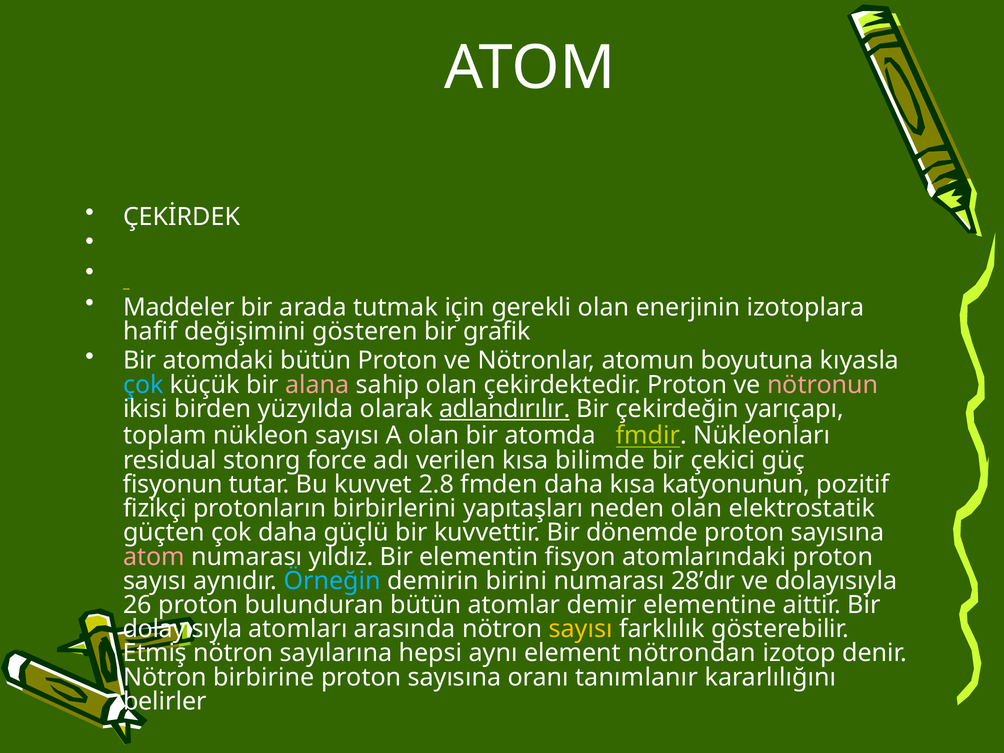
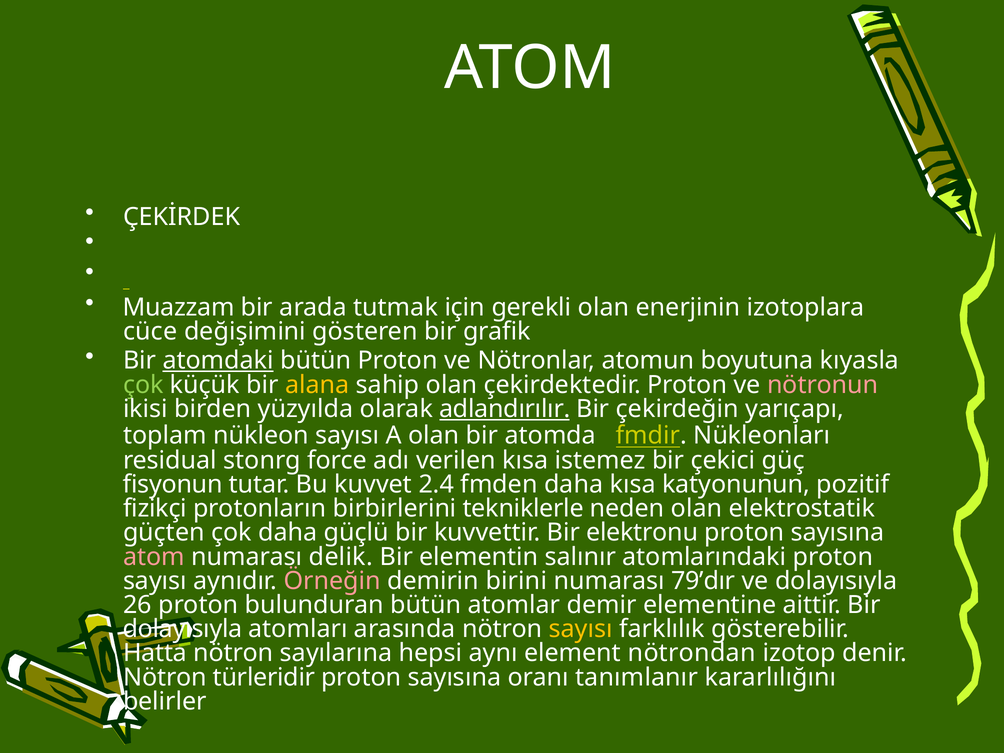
Maddeler: Maddeler -> Muazzam (179, 307)
hafif: hafif -> cüce (150, 332)
atomdaki underline: none -> present (218, 361)
çok colour: light blue -> light green (143, 385)
alana colour: pink -> yellow (317, 385)
bilimde: bilimde -> istemez (600, 460)
2.8: 2.8 -> 2.4 (436, 484)
yapıtaşları: yapıtaşları -> tekniklerle (523, 509)
dönemde: dönemde -> elektronu (642, 533)
yıldız: yıldız -> delik (341, 557)
fisyon: fisyon -> salınır (580, 557)
Örneğin colour: light blue -> pink (332, 581)
28’dır: 28’dır -> 79’dır (703, 581)
Etmiş: Etmiş -> Hatta (155, 653)
birbirine: birbirine -> türleridir (264, 677)
